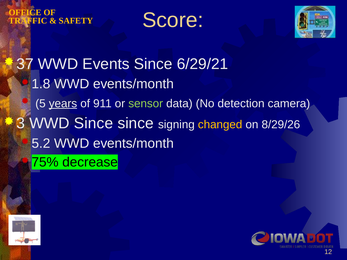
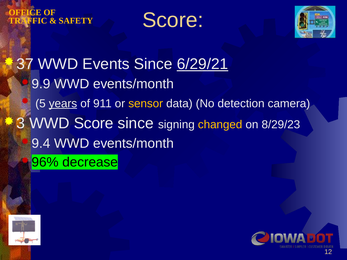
6/29/21 underline: none -> present (203, 64)
1.8: 1.8 -> 9.9 (41, 84)
sensor colour: light green -> yellow (146, 104)
WWD Since: Since -> Score (94, 124)
8/29/26: 8/29/26 -> 8/29/23 (281, 125)
5.2: 5.2 -> 9.4 (41, 143)
75%: 75% -> 96% (45, 162)
